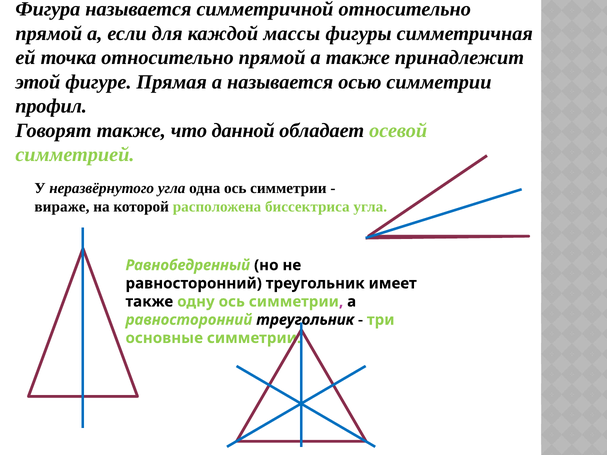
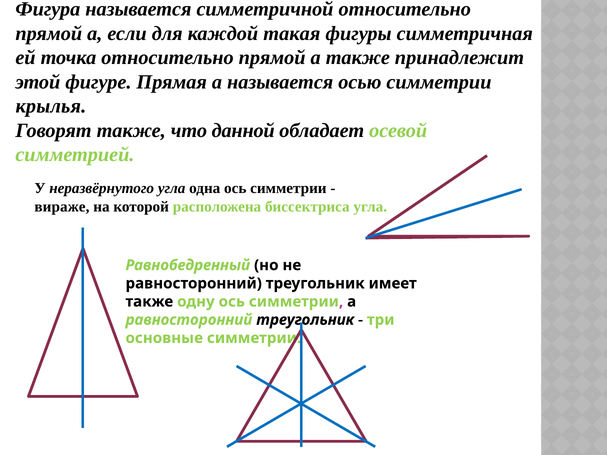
массы: массы -> такая (292, 33)
профил: профил -> крылья (51, 106)
